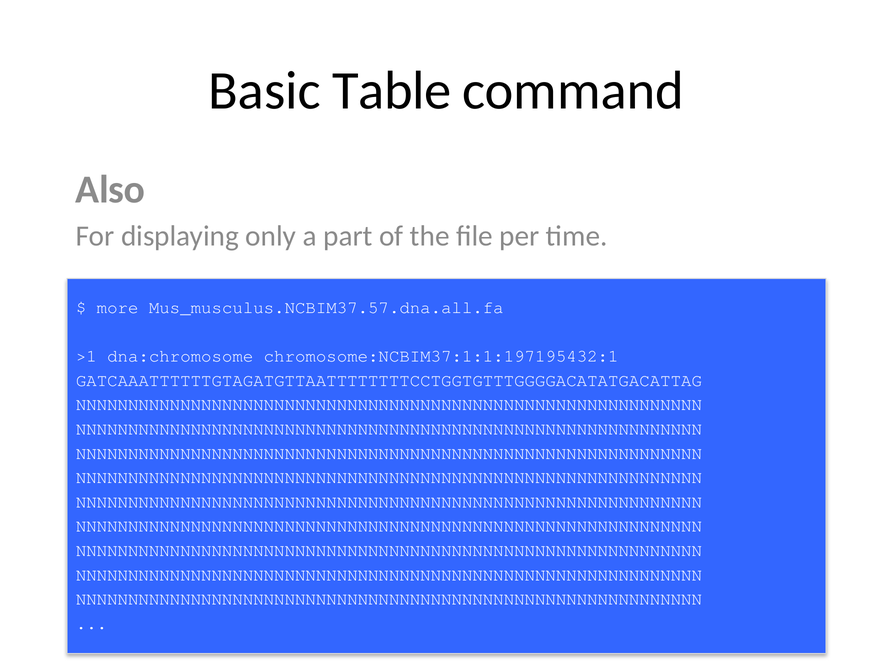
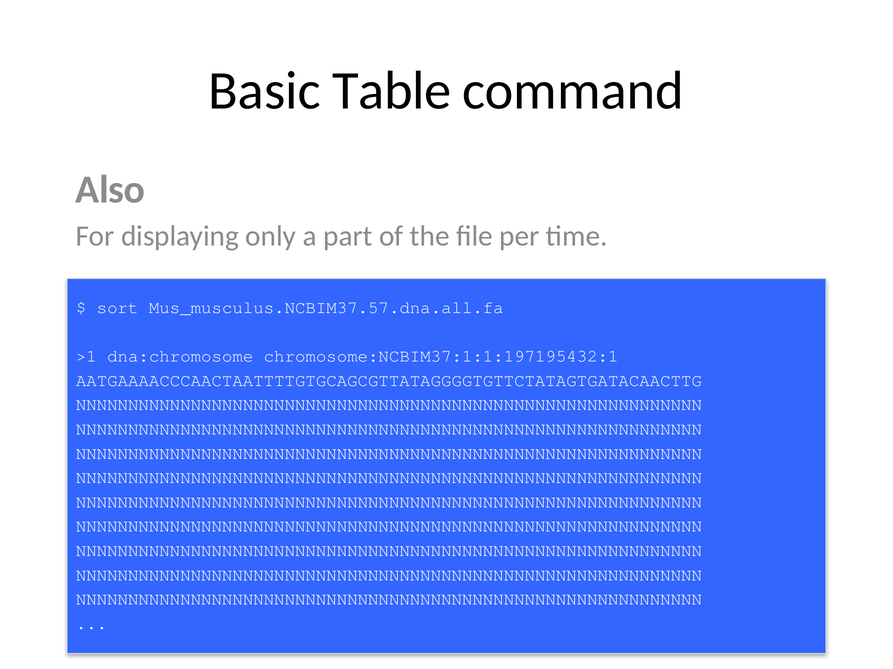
more: more -> sort (118, 308)
GATCAAATTTTTTGTAGATGTTAATTTTTTTTCCTGGTGTTTGGGGACATATGACATTAG: GATCAAATTTTTTGTAGATGTTAATTTTTTTTCCTGGTGTTTGGGGACATATGACATTAG -> AATGAAAACCCAACTAATTTTGTGCAGCGTTATAGGGGTGTTCTATAGTGATACAACTTG (389, 381)
